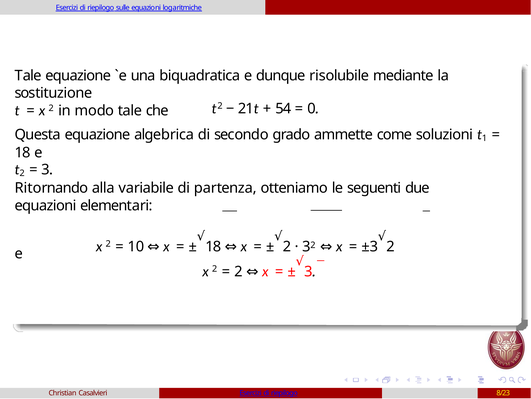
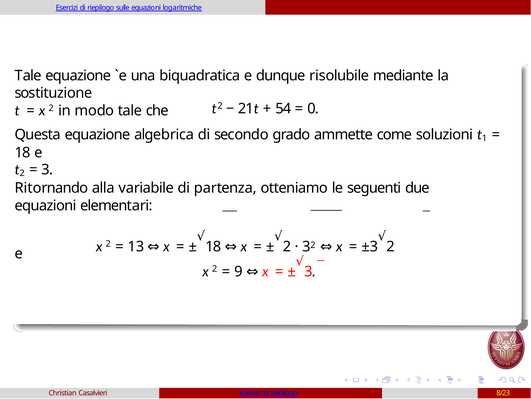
10: 10 -> 13 (136, 246)
2: 2 -> 9 (238, 271)
